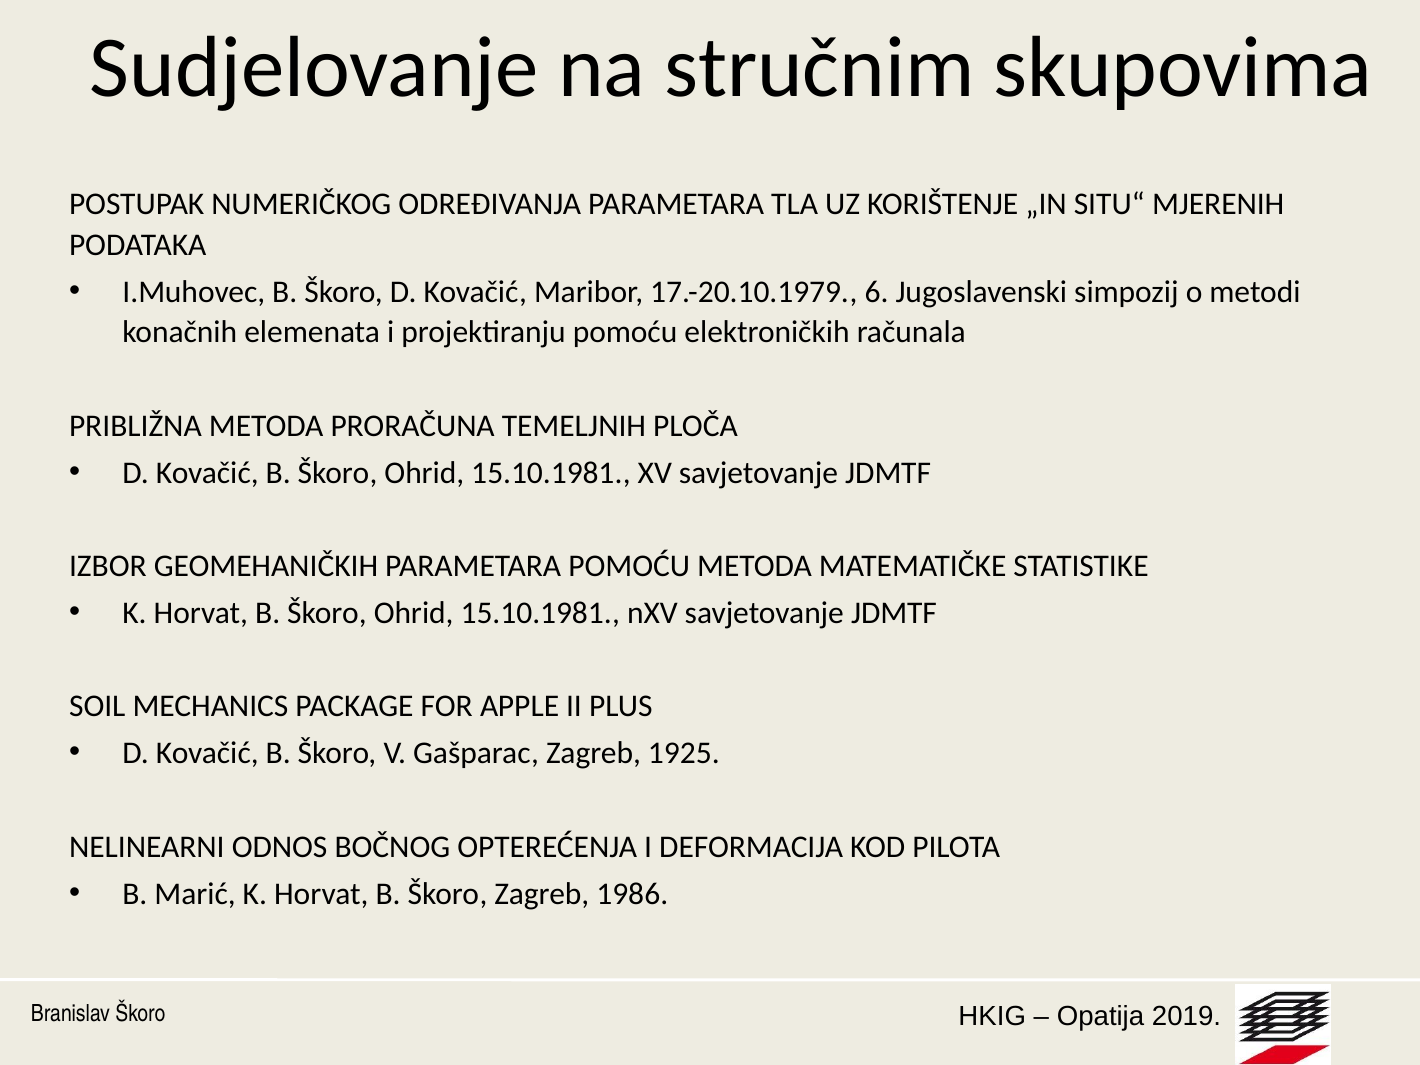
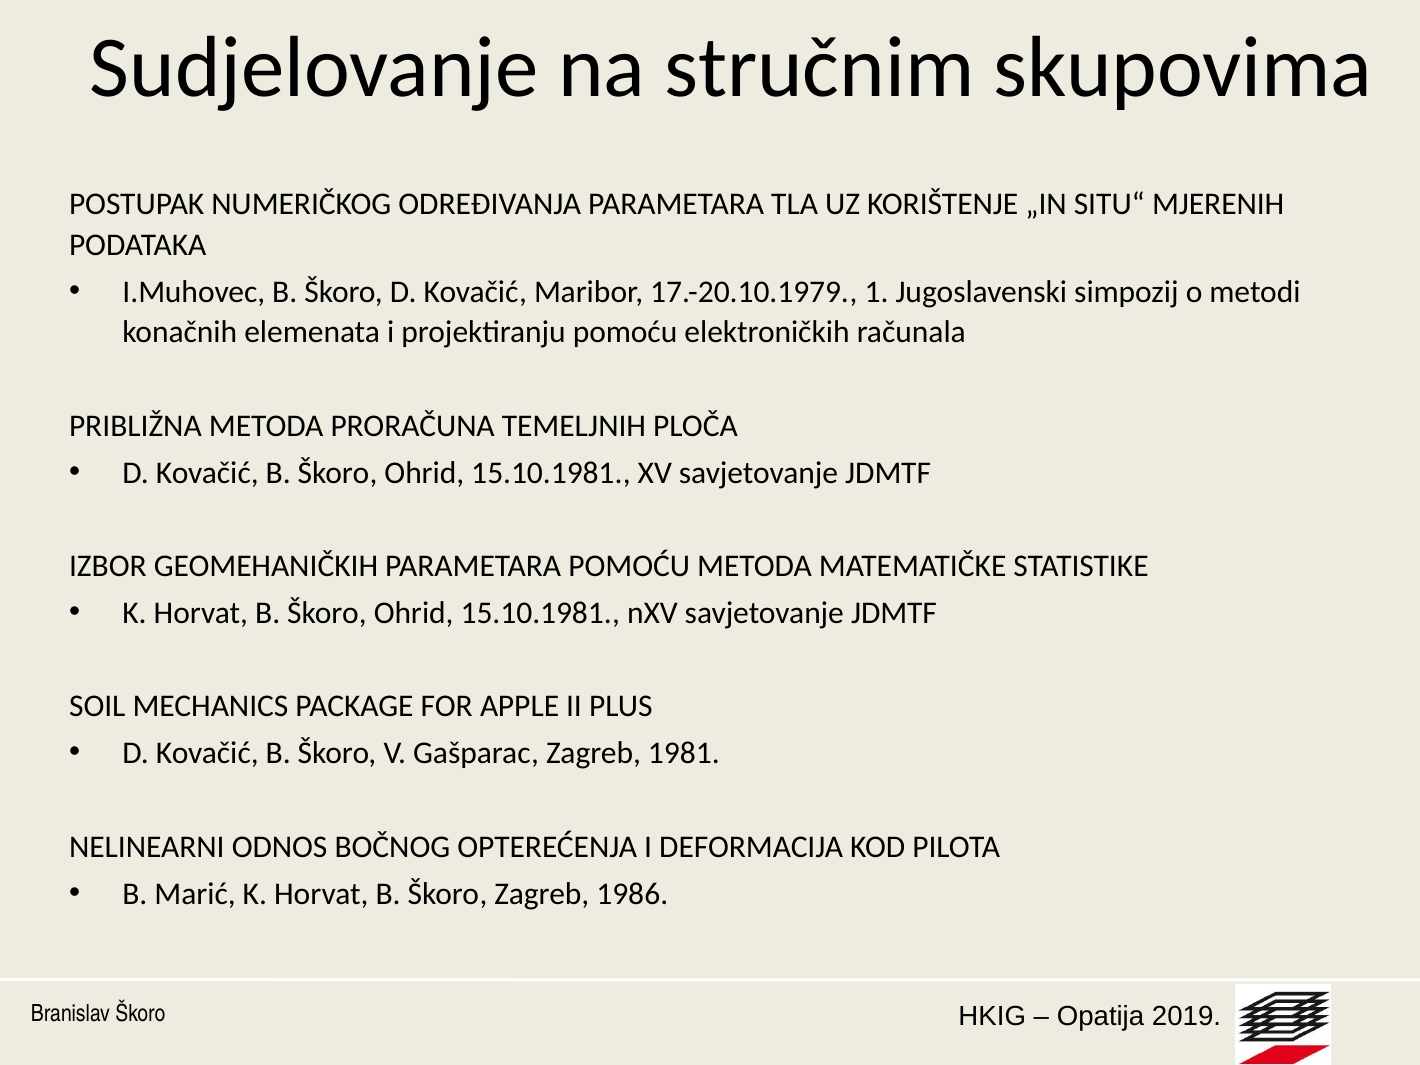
6: 6 -> 1 (877, 292)
1925: 1925 -> 1981 (684, 753)
